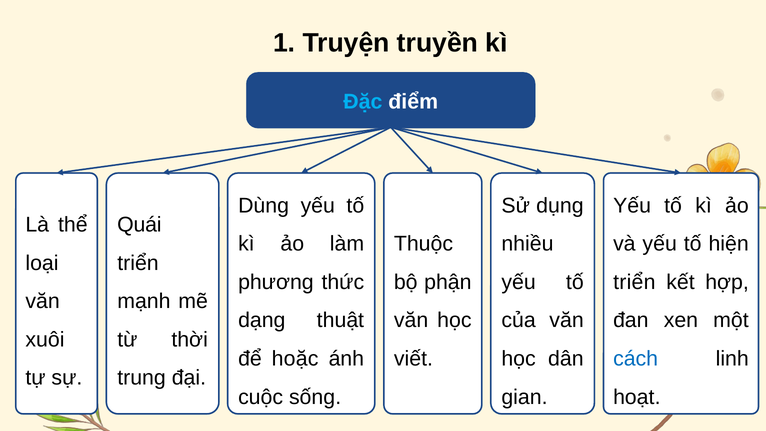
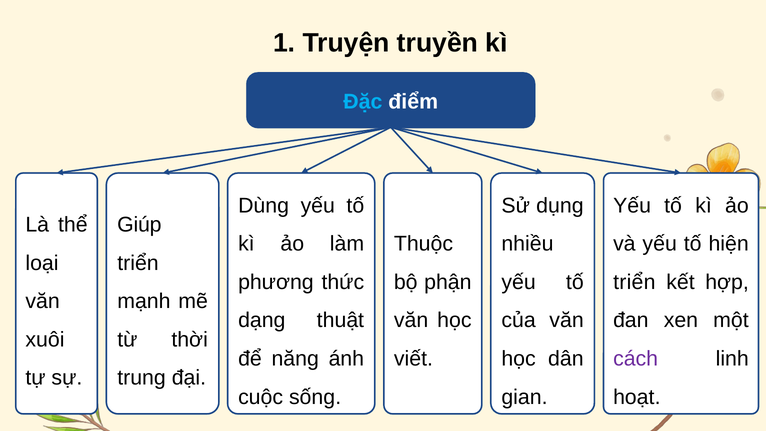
Quái: Quái -> Giúp (139, 225)
hoặc: hoặc -> năng (295, 359)
cách colour: blue -> purple (636, 359)
